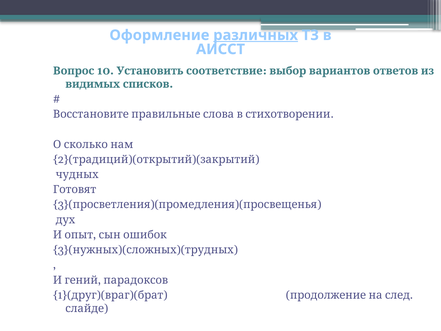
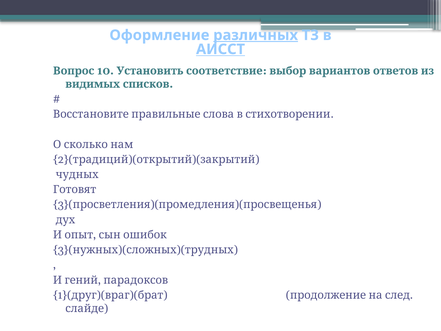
АИССТ underline: none -> present (221, 49)
